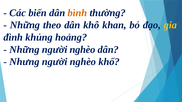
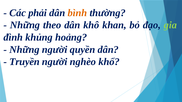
biến: biến -> phải (38, 13)
gia colour: yellow -> light green (170, 25)
Những người nghèo: nghèo -> quyền (82, 50)
Nhưng: Nhưng -> Truyền (24, 62)
